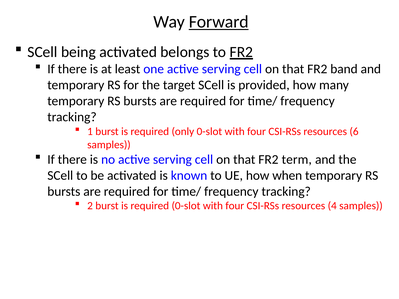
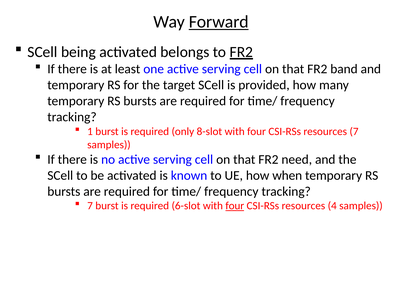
only 0-slot: 0-slot -> 8-slot (209, 132)
resources 6: 6 -> 7 (354, 132)
term: term -> need (297, 160)
2: 2 -> 7 (90, 206)
required 0-slot: 0-slot -> 6-slot (186, 206)
four underline: none -> present (235, 206)
